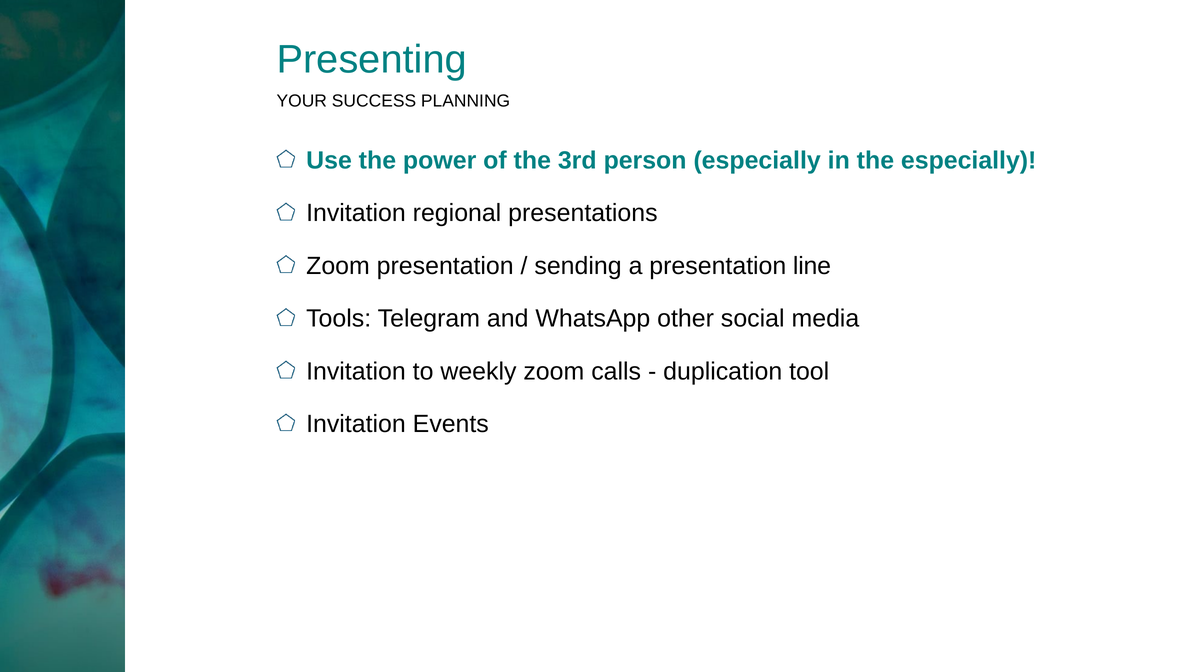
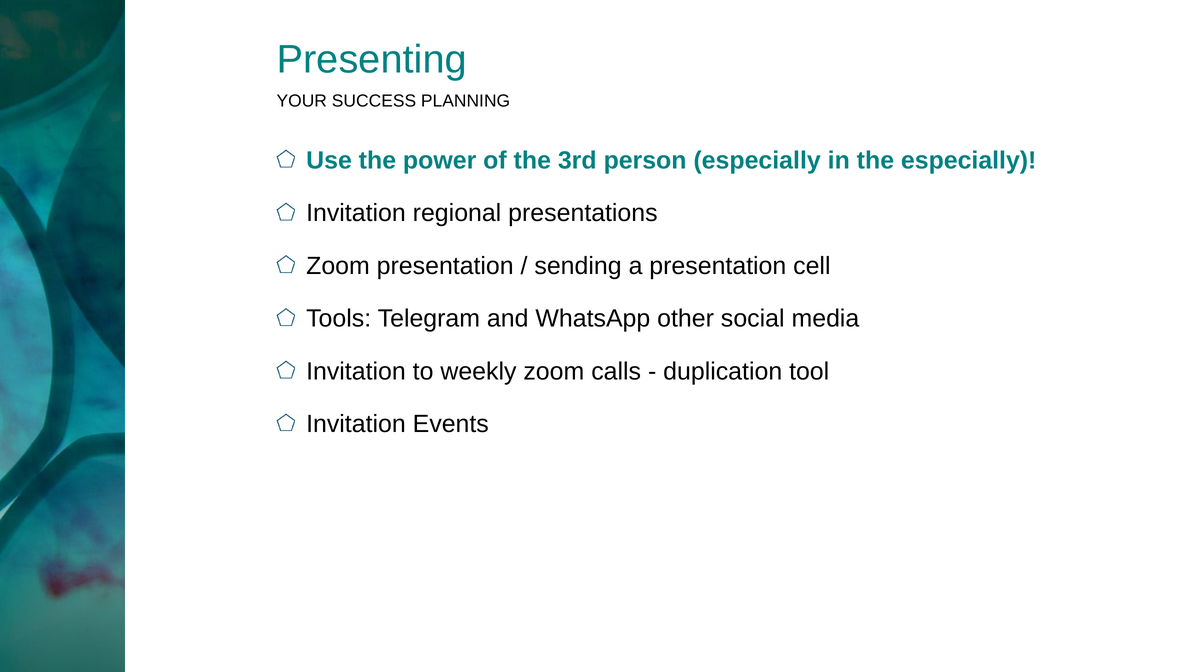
line: line -> cell (812, 266)
